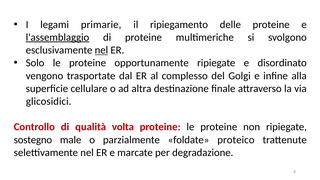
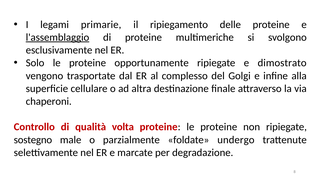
nel underline: present -> none (101, 50)
disordinato: disordinato -> dimostrato (282, 63)
glicosidici: glicosidici -> chaperoni (49, 101)
proteico: proteico -> undergo (236, 140)
